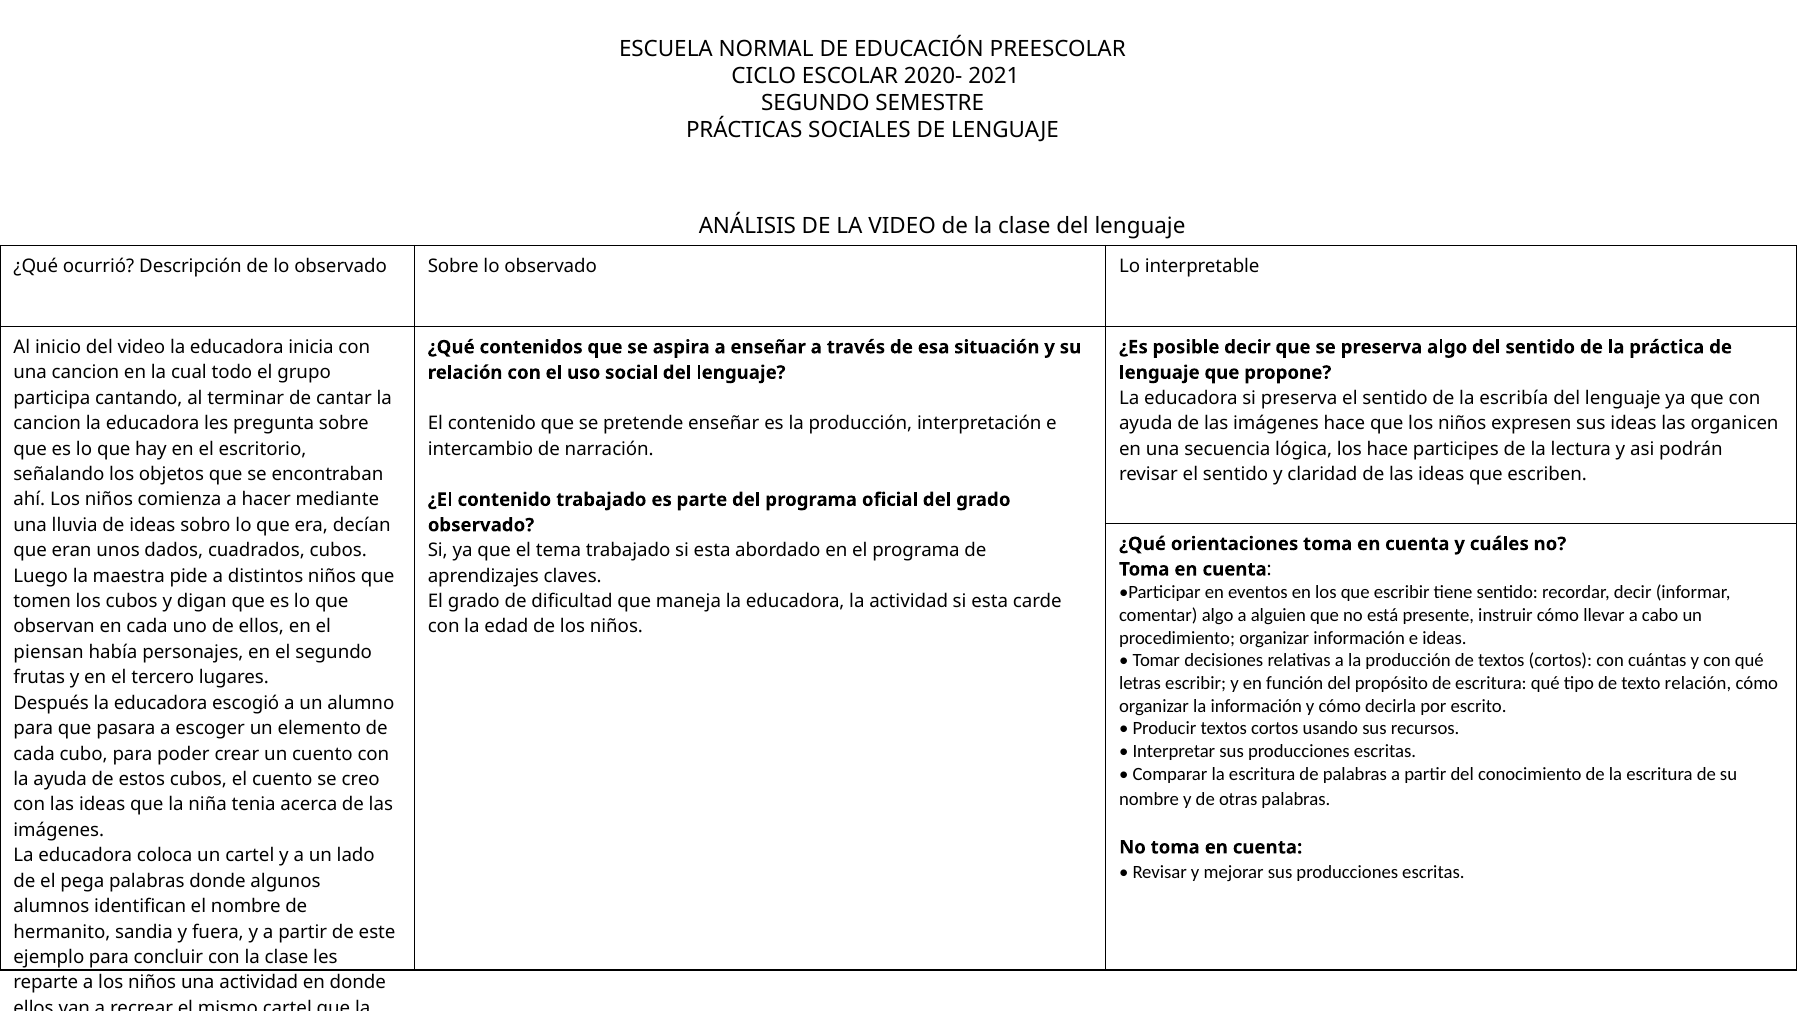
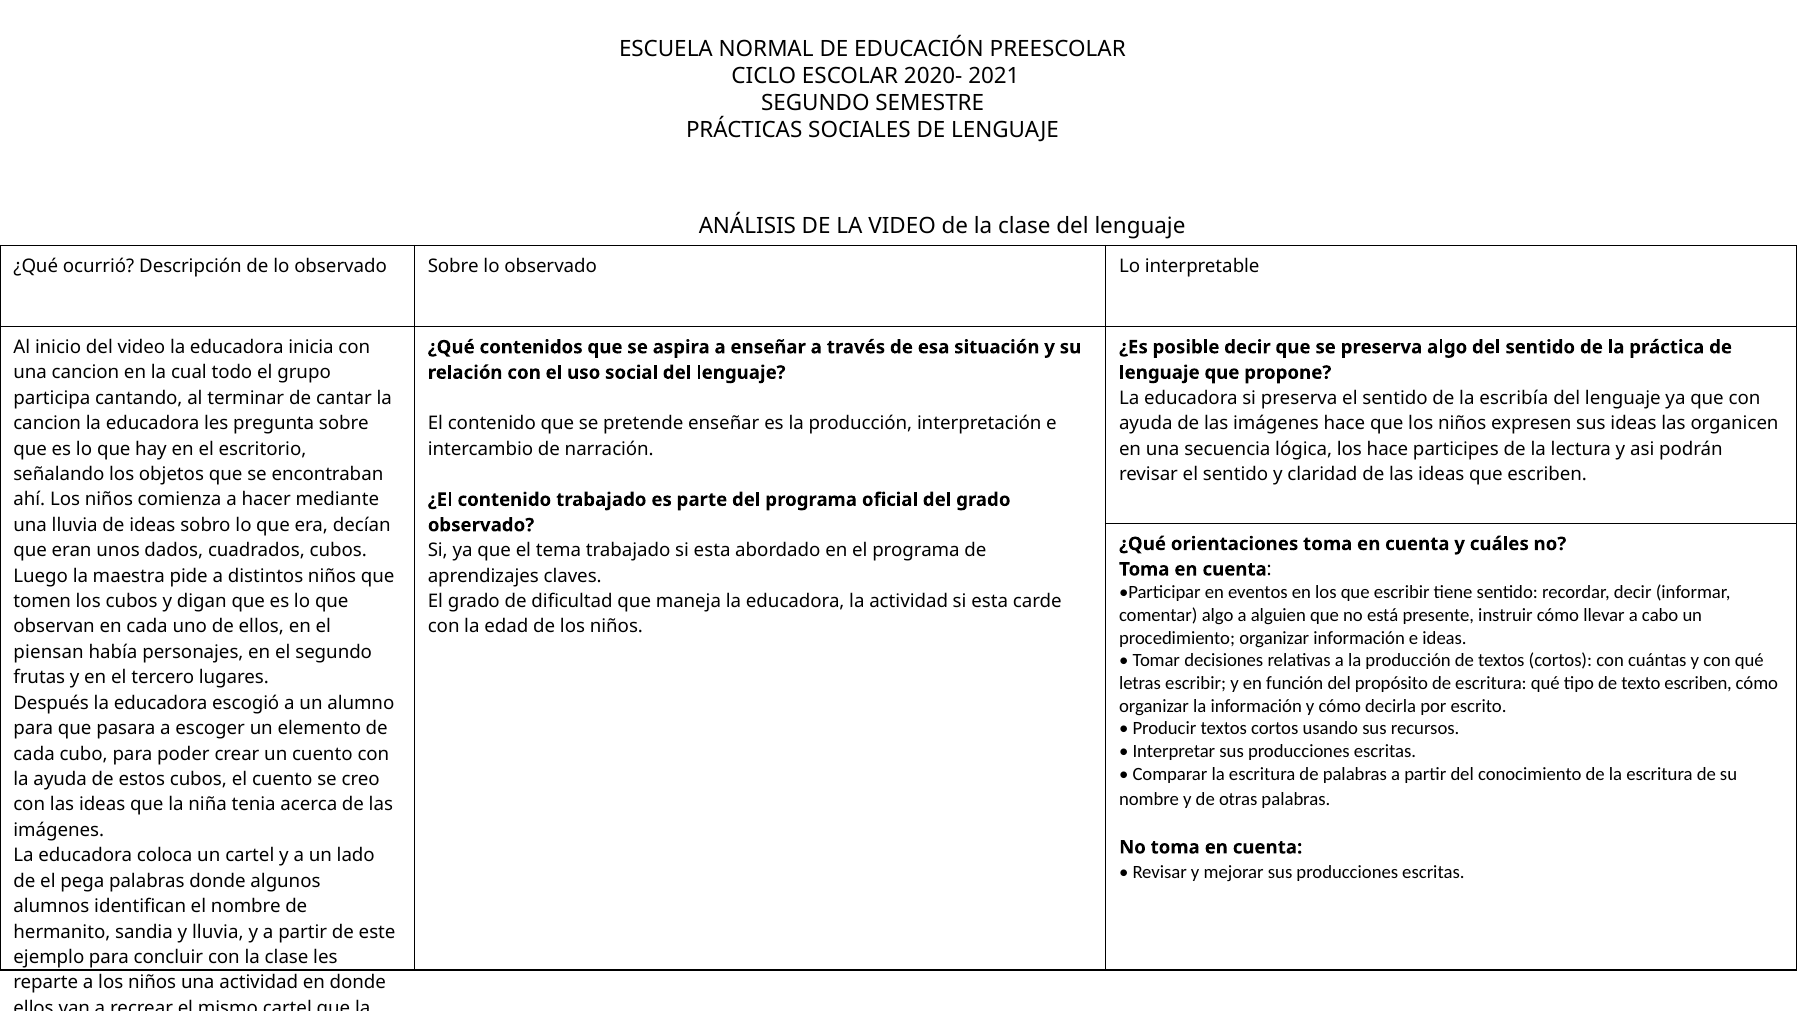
texto relación: relación -> escriben (1698, 683)
y fuera: fuera -> lluvia (218, 932)
